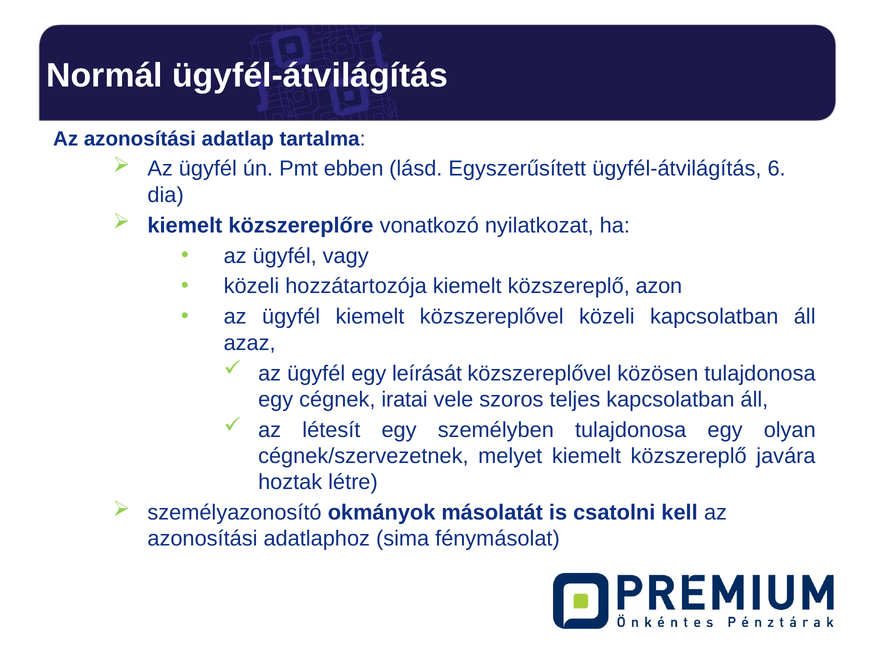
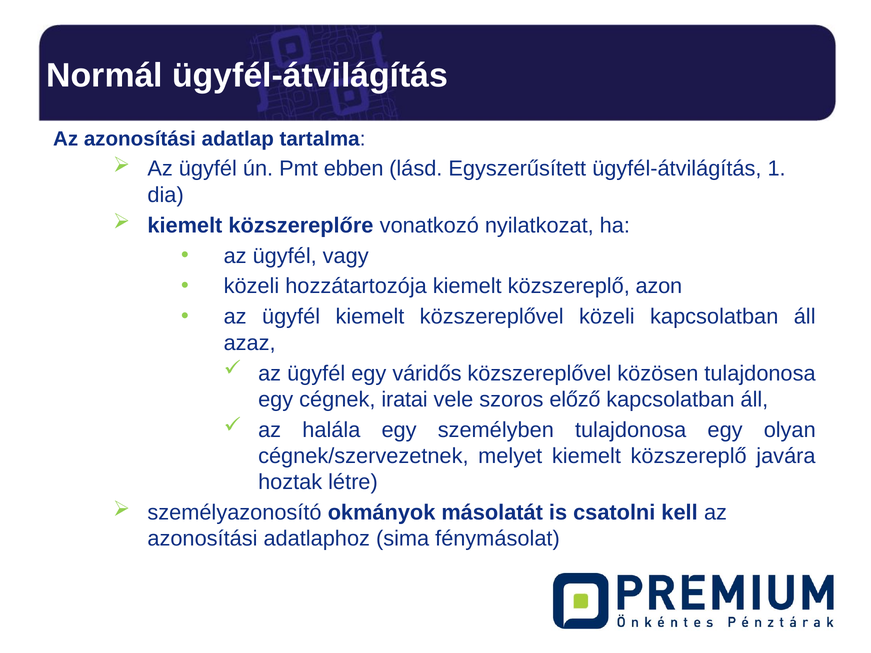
6: 6 -> 1 (777, 169)
leírását: leírását -> váridős (427, 374)
teljes: teljes -> előző (575, 400)
létesít: létesít -> halála (331, 430)
